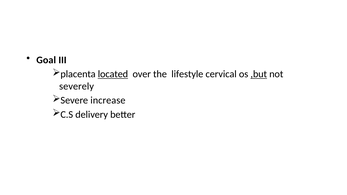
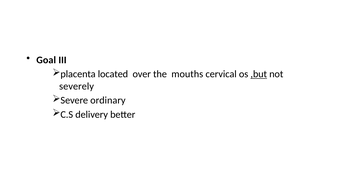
located underline: present -> none (113, 74)
lifestyle: lifestyle -> mouths (187, 74)
increase: increase -> ordinary (108, 100)
